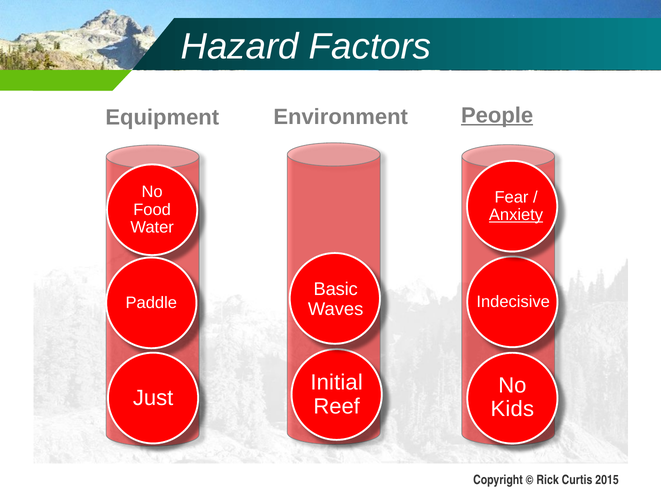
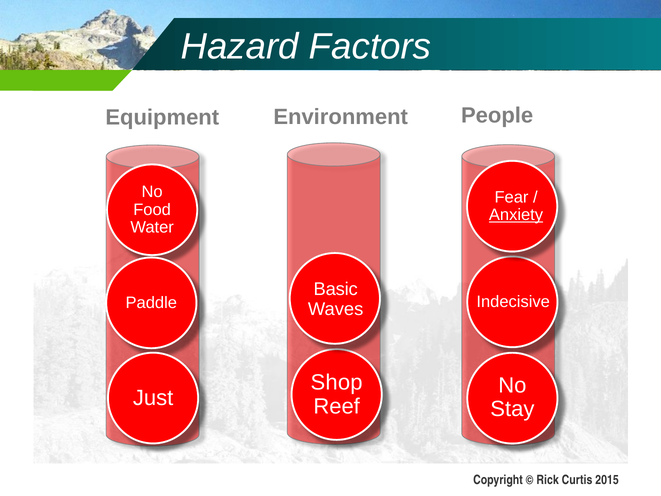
People underline: present -> none (497, 115)
Initial: Initial -> Shop (337, 382)
Kids: Kids -> Stay (512, 409)
